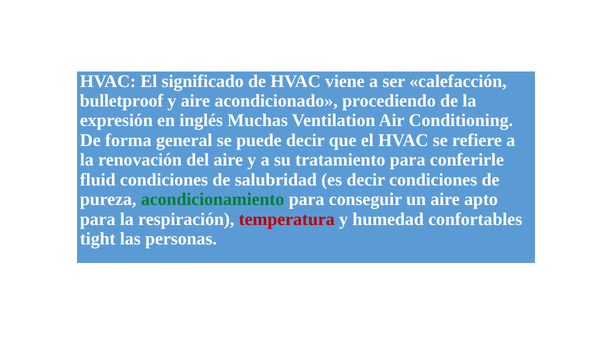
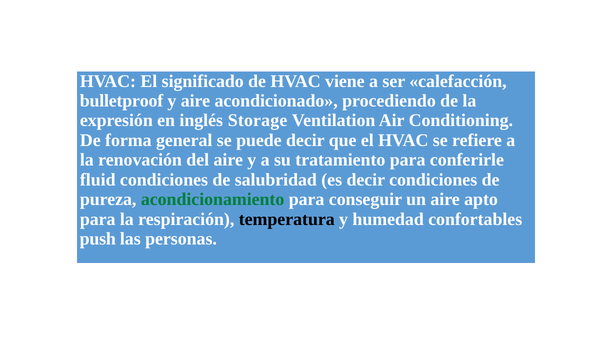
Muchas: Muchas -> Storage (258, 121)
temperatura colour: red -> black (287, 219)
tight: tight -> push (98, 239)
